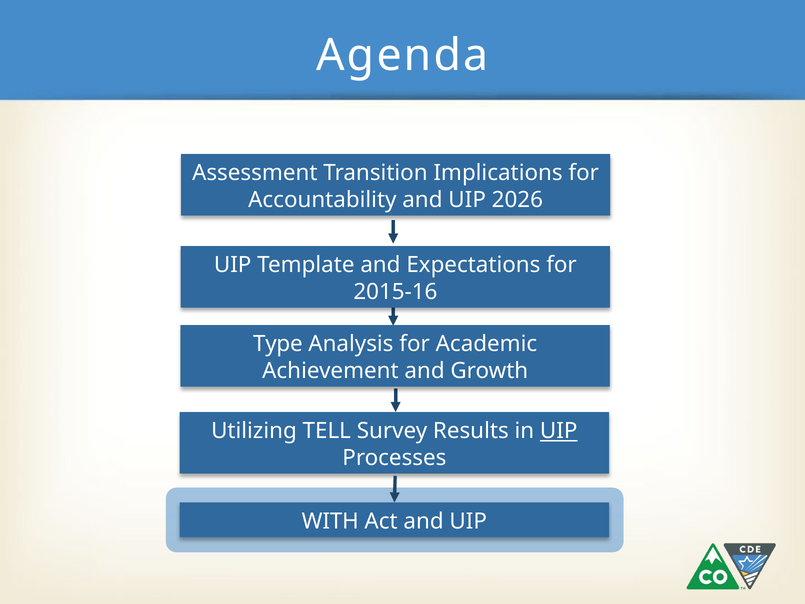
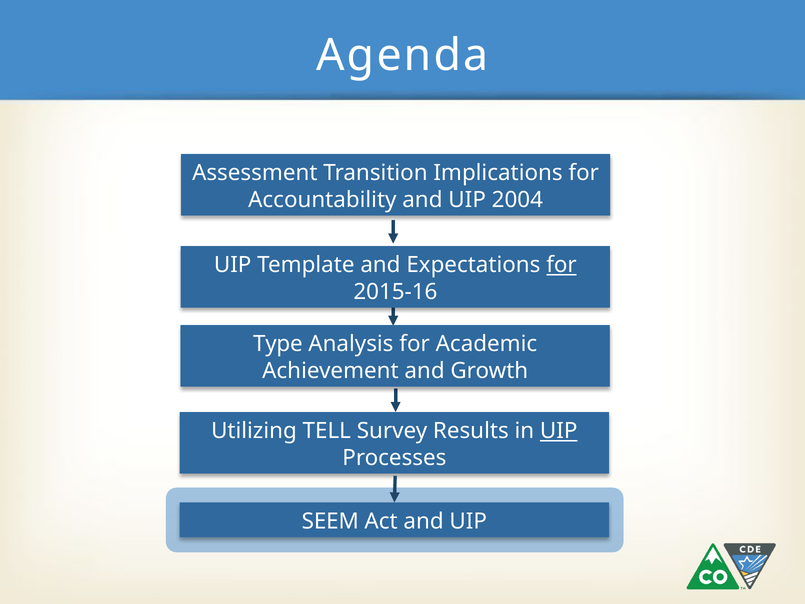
2026: 2026 -> 2004 (517, 200)
for underline: none -> present (561, 265)
WITH: WITH -> SEEM (330, 521)
